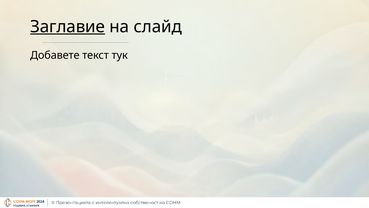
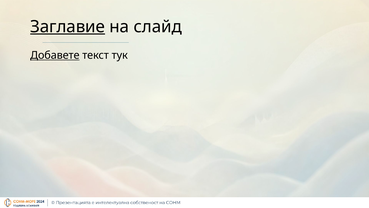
Добавете underline: none -> present (55, 55)
